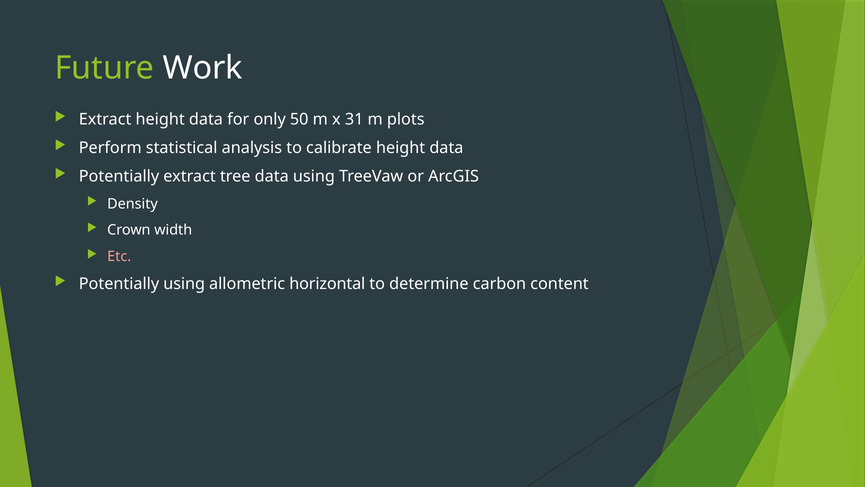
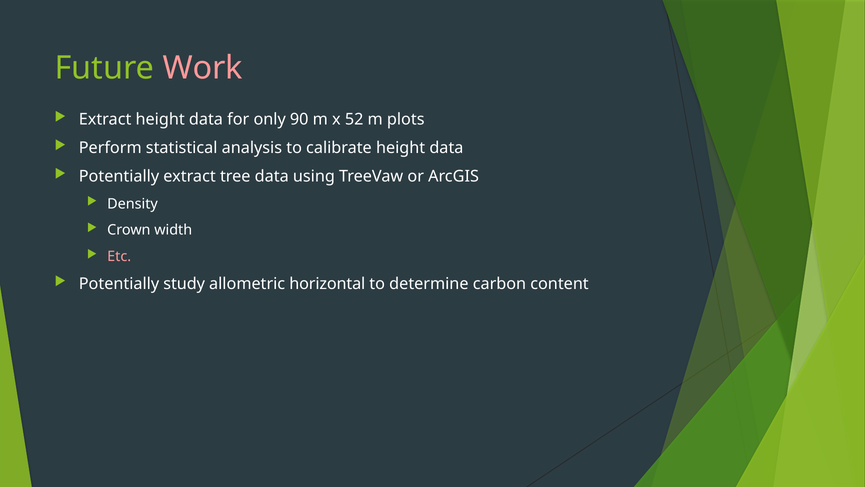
Work colour: white -> pink (203, 68)
50: 50 -> 90 (299, 119)
31: 31 -> 52 (354, 119)
Potentially using: using -> study (184, 284)
